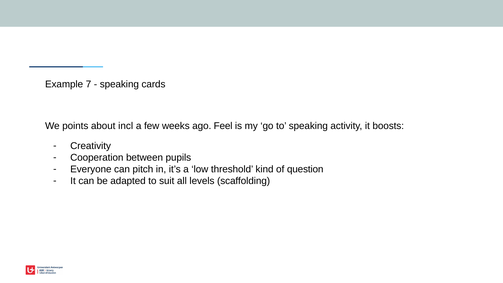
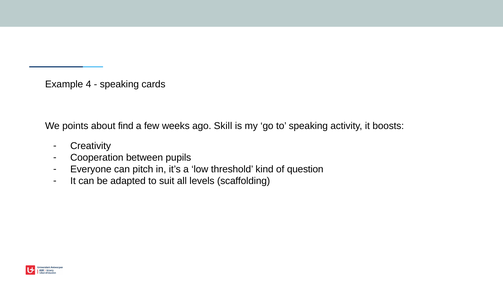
7: 7 -> 4 (89, 84)
incl: incl -> find (126, 126)
Feel: Feel -> Skill (223, 126)
